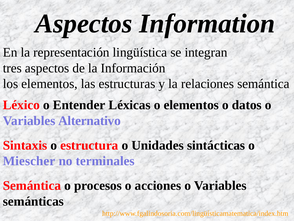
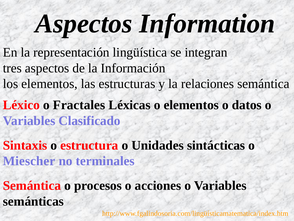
Entender: Entender -> Fractales (79, 105)
Alternativo: Alternativo -> Clasificado (89, 120)
